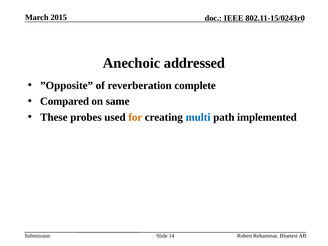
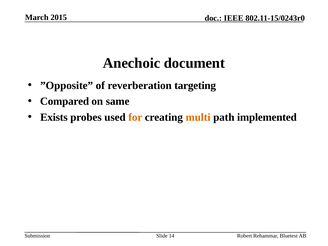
addressed: addressed -> document (194, 63)
complete: complete -> targeting (195, 85)
These: These -> Exists (54, 117)
multi colour: blue -> orange (198, 117)
